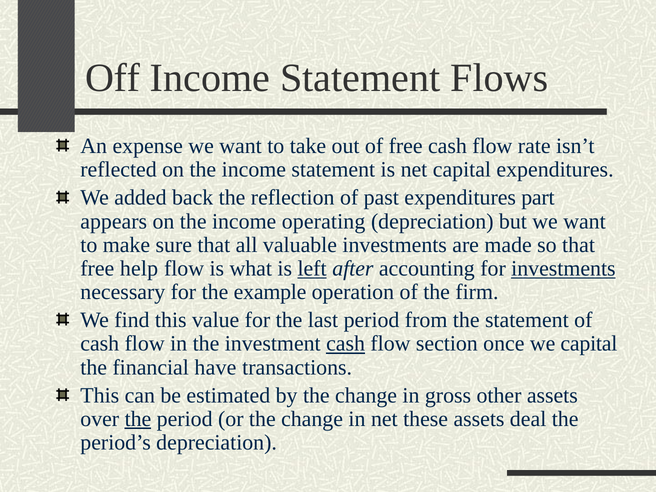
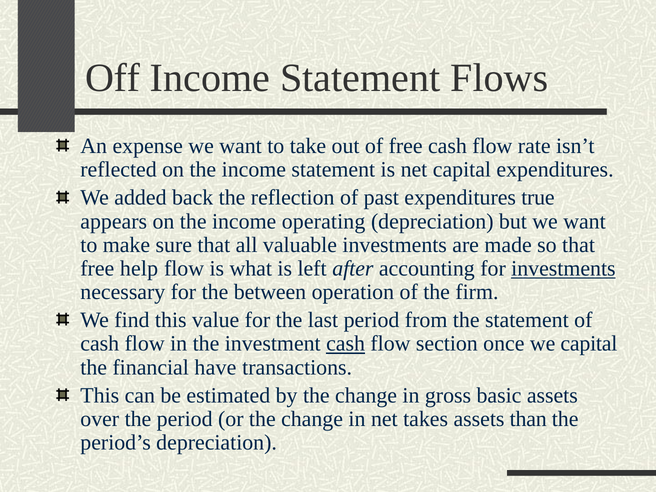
part: part -> true (538, 198)
left underline: present -> none (312, 269)
example: example -> between (270, 292)
other: other -> basic (499, 395)
the underline: present -> none (138, 419)
these: these -> takes (426, 419)
deal: deal -> than (528, 419)
